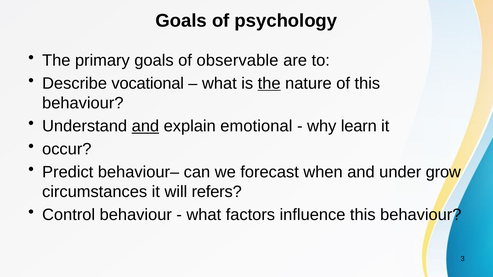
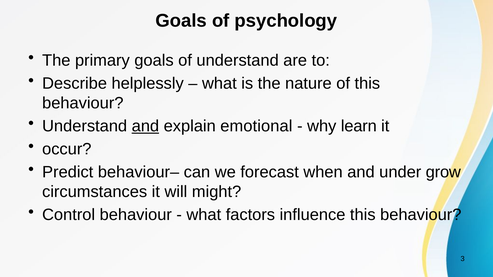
of observable: observable -> understand (238, 60)
vocational: vocational -> helplessly (148, 83)
the underline: present -> none (269, 83)
refers: refers -> might (217, 192)
